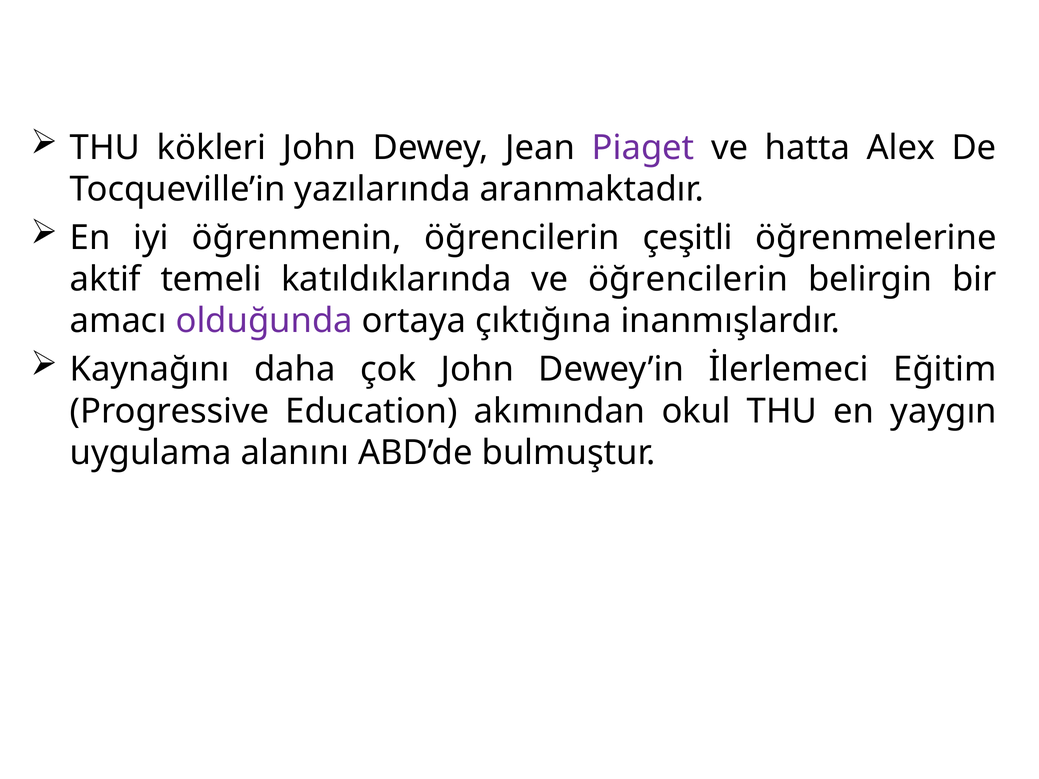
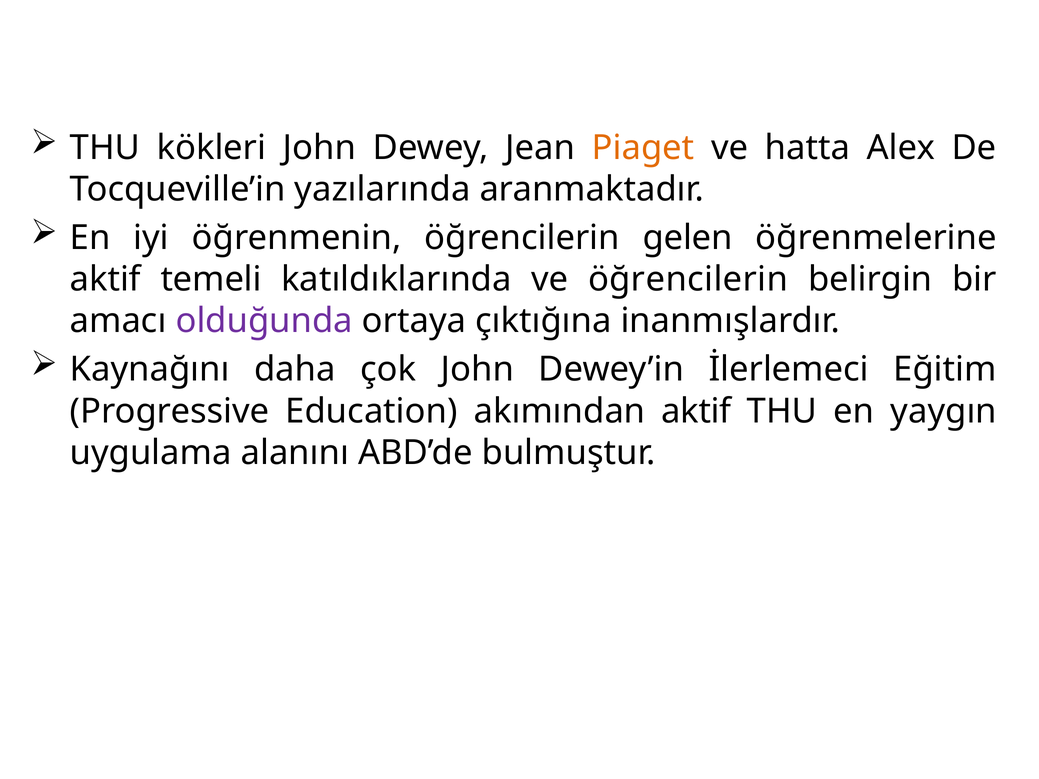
Piaget colour: purple -> orange (643, 148)
çeşitli: çeşitli -> gelen (688, 238)
akımından okul: okul -> aktif (696, 411)
